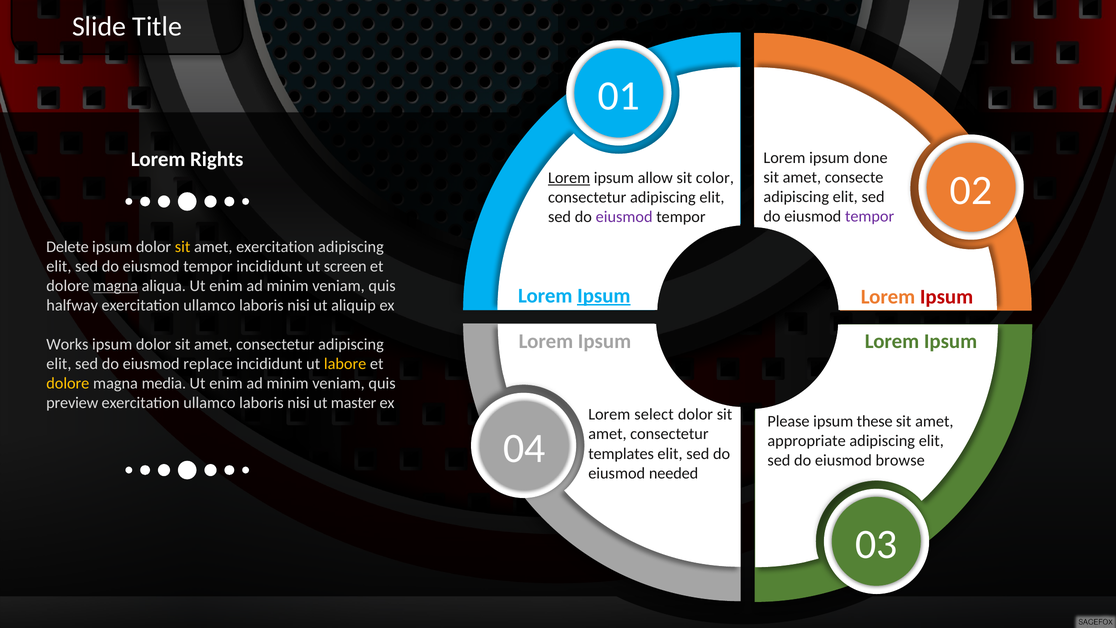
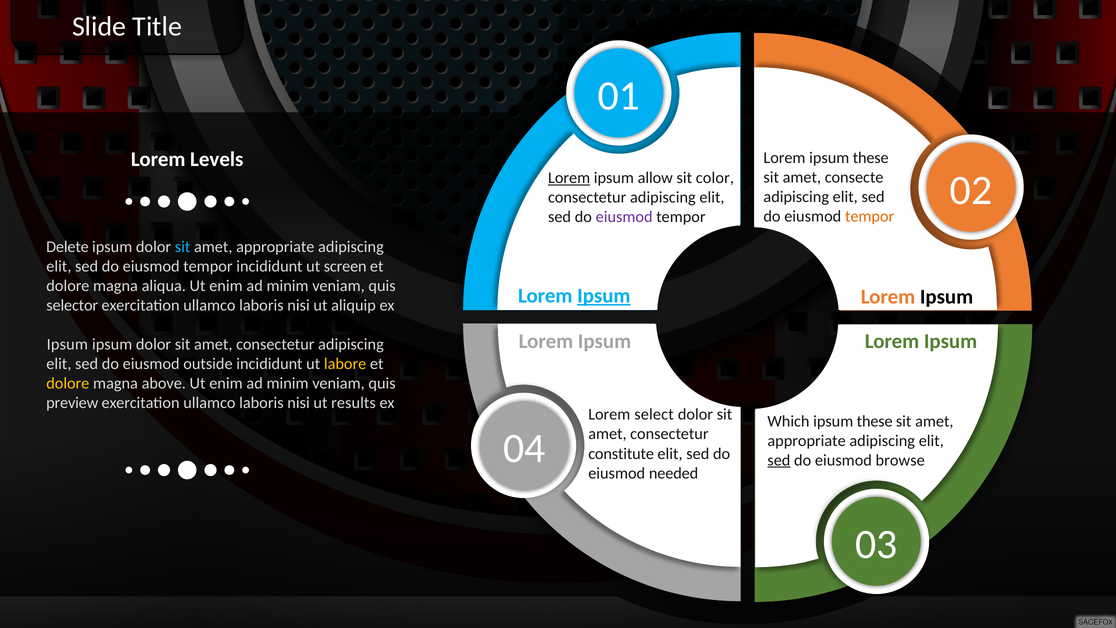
Rights: Rights -> Levels (217, 159)
Lorem ipsum done: done -> these (871, 158)
tempor colour: purple -> orange (870, 216)
sit colour: yellow -> light blue (183, 247)
exercitation: exercitation -> appropriate (275, 247)
magna underline: present -> none (115, 286)
Ipsum colour: red -> black (947, 297)
halfway: halfway -> selector (72, 305)
Works: Works -> Ipsum (67, 344)
replace: replace -> outside (208, 364)
media: media -> above (164, 383)
master: master -> results (353, 403)
Please: Please -> Which (788, 421)
templates: templates -> constitute (621, 453)
sed underline: none -> present (779, 460)
